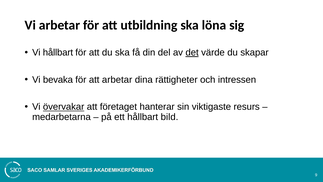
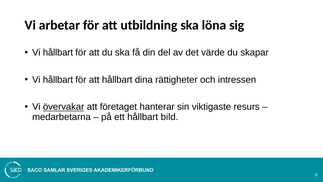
det underline: present -> none (192, 53)
bevaka: bevaka -> hållbart (58, 80)
att arbetar: arbetar -> hållbart (117, 80)
